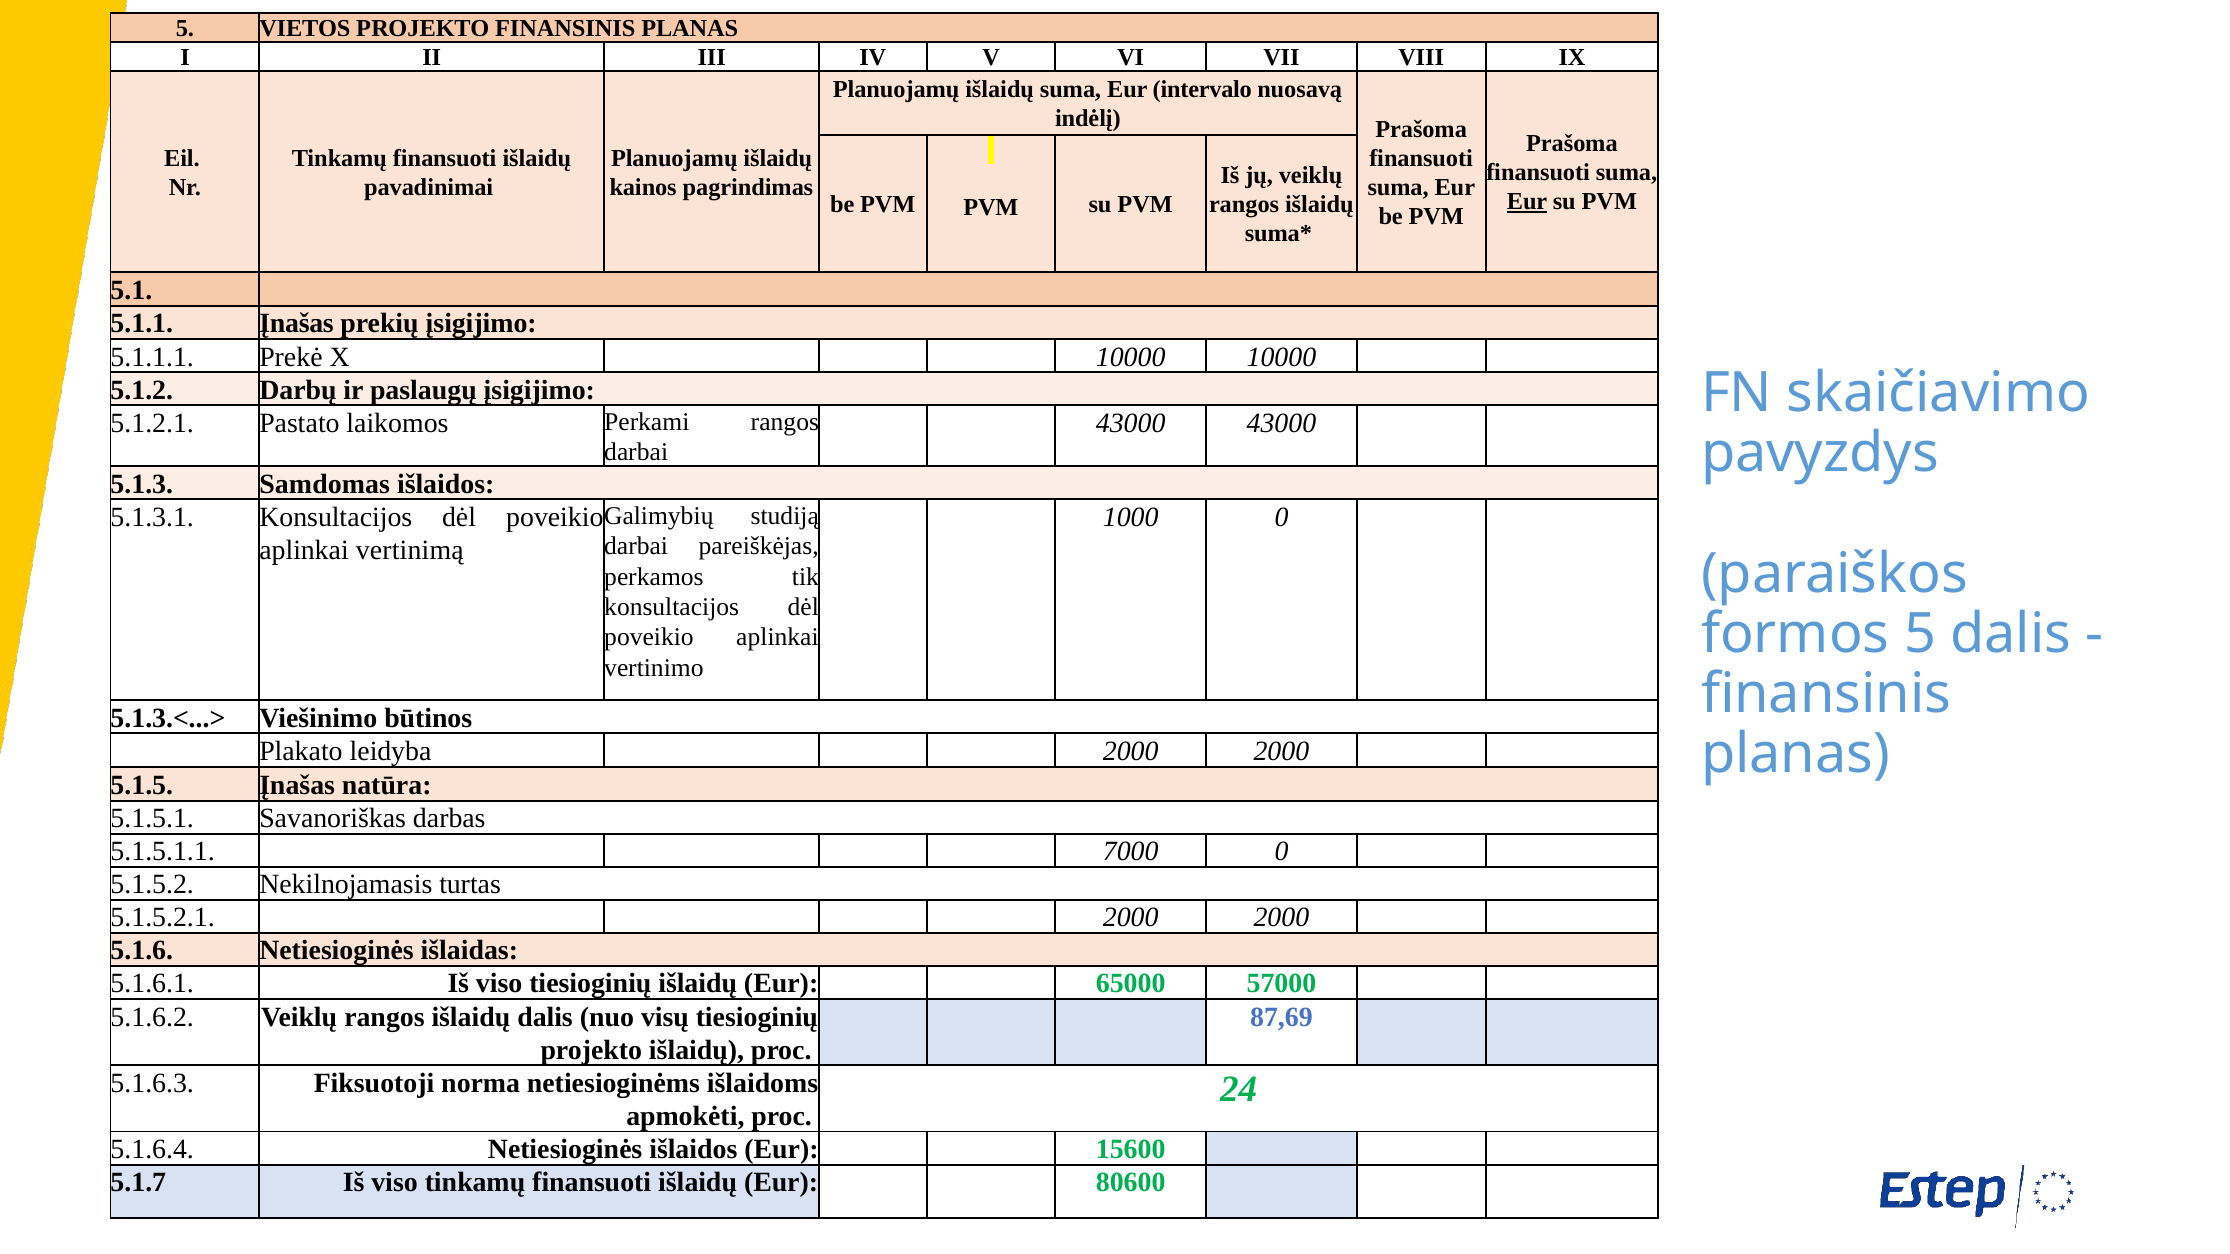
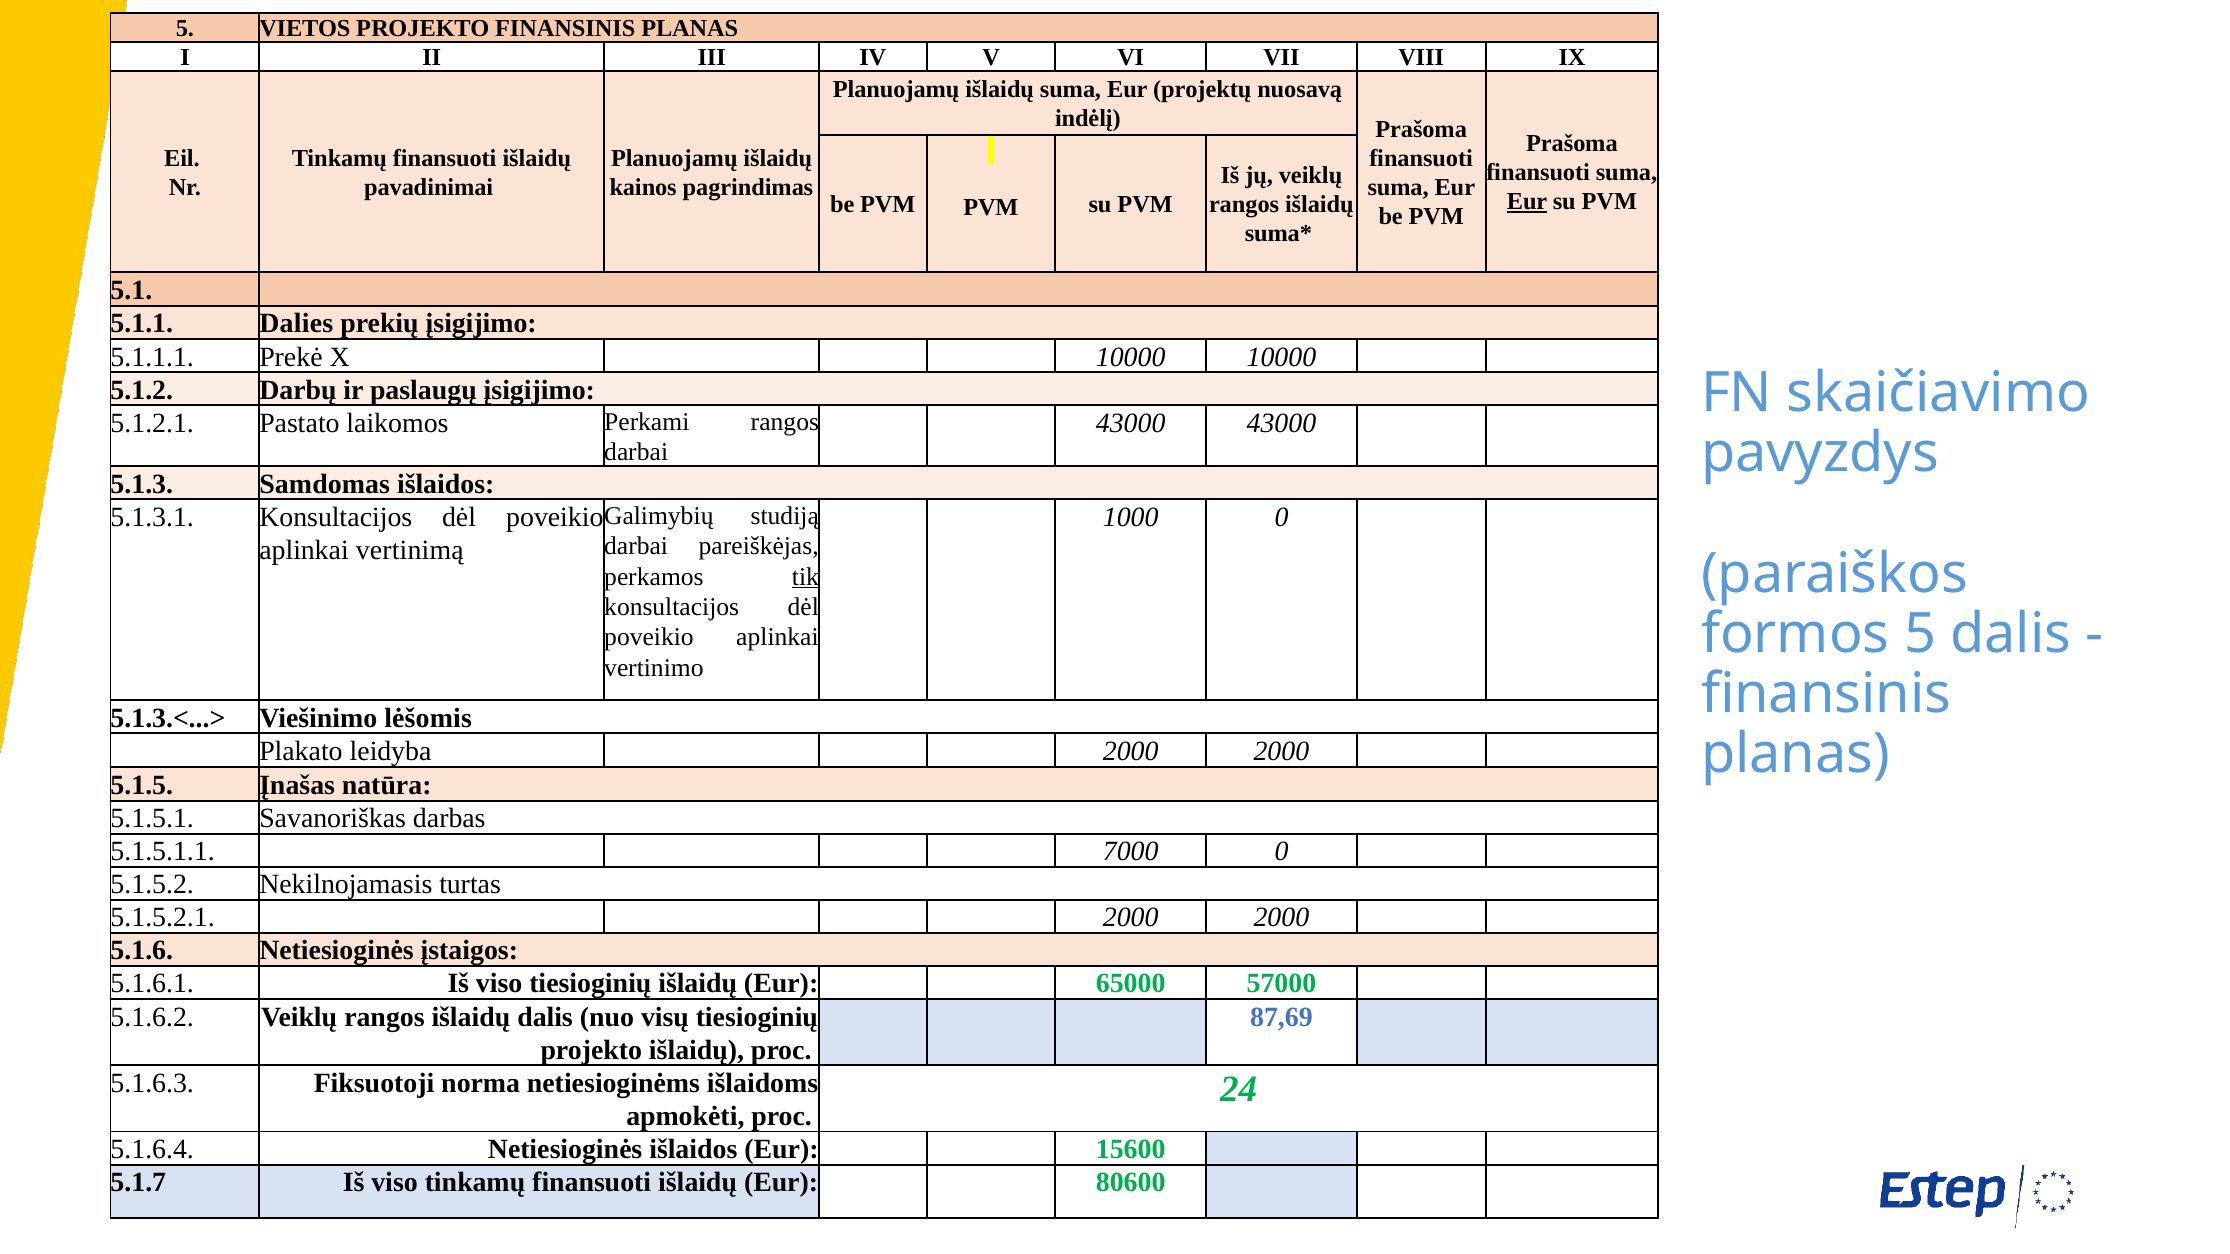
intervalo: intervalo -> projektų (1202, 90)
5.1.1 Įnašas: Įnašas -> Dalies (296, 324)
tik underline: none -> present (805, 577)
būtinos: būtinos -> lėšomis (428, 718)
išlaidas: išlaidas -> įstaigos (469, 951)
